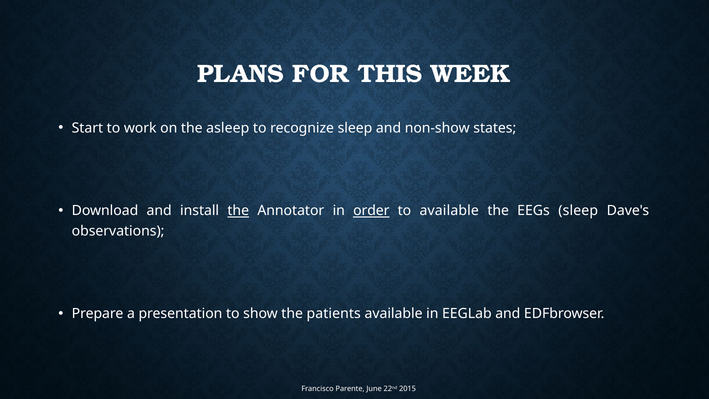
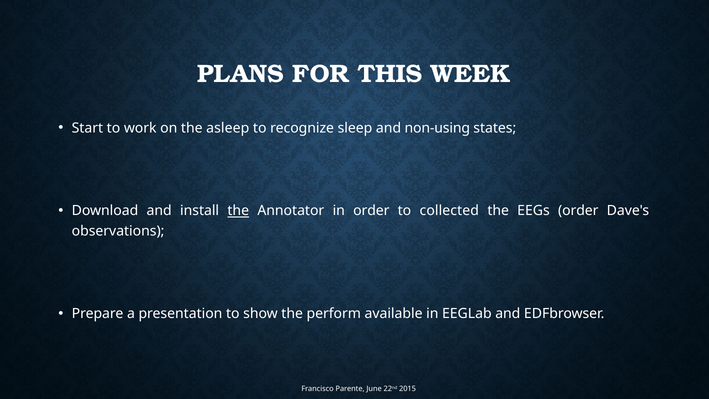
non-show: non-show -> non-using (437, 128)
order underline: present -> none (371, 211)
to available: available -> collected (449, 211)
EEGs sleep: sleep -> order (578, 211)
patients: patients -> perform (334, 314)
